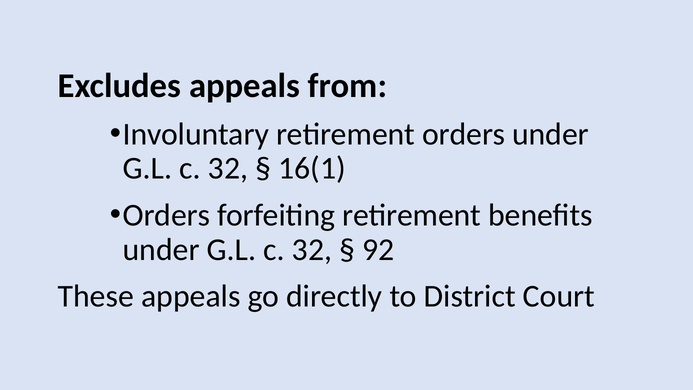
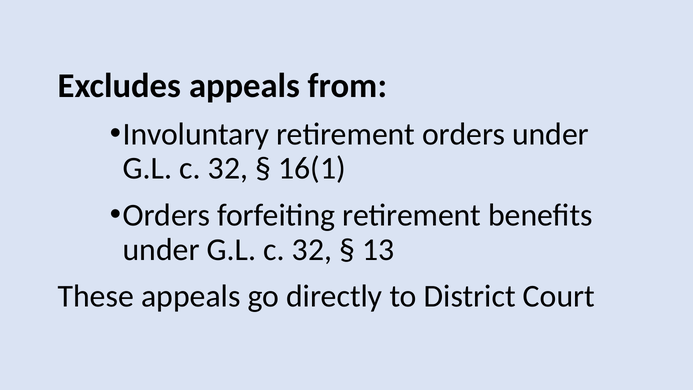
92: 92 -> 13 (378, 249)
